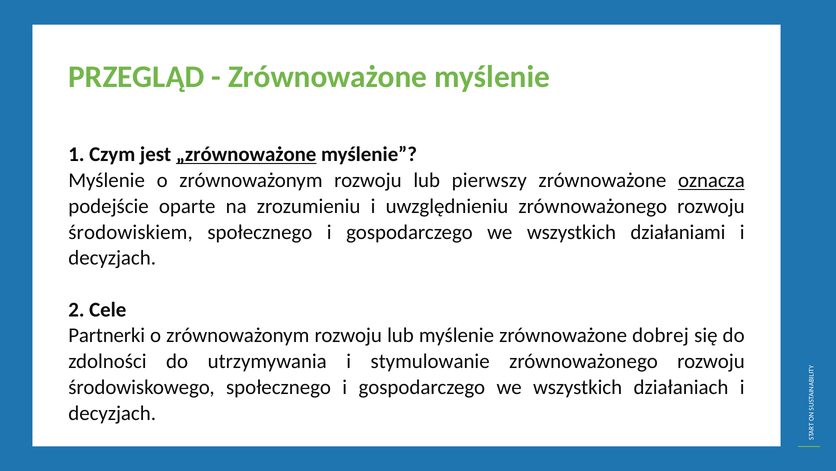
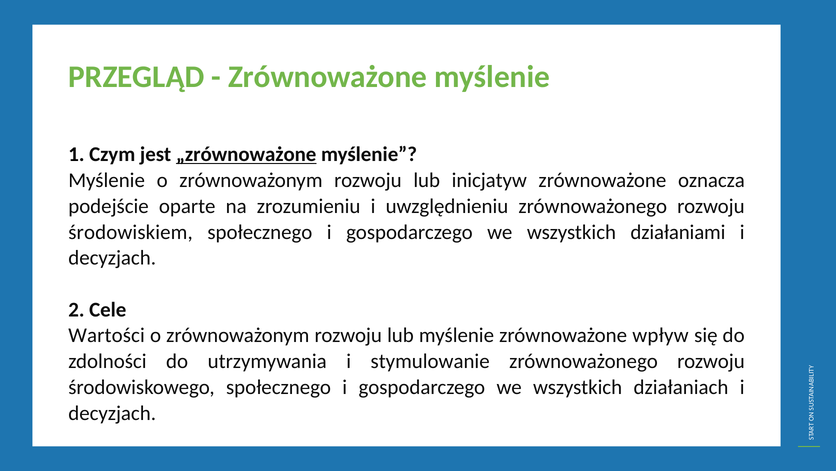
pierwszy: pierwszy -> inicjatyw (489, 180)
oznacza underline: present -> none (711, 180)
Partnerki: Partnerki -> Wartości (107, 335)
dobrej: dobrej -> wpływ (660, 335)
